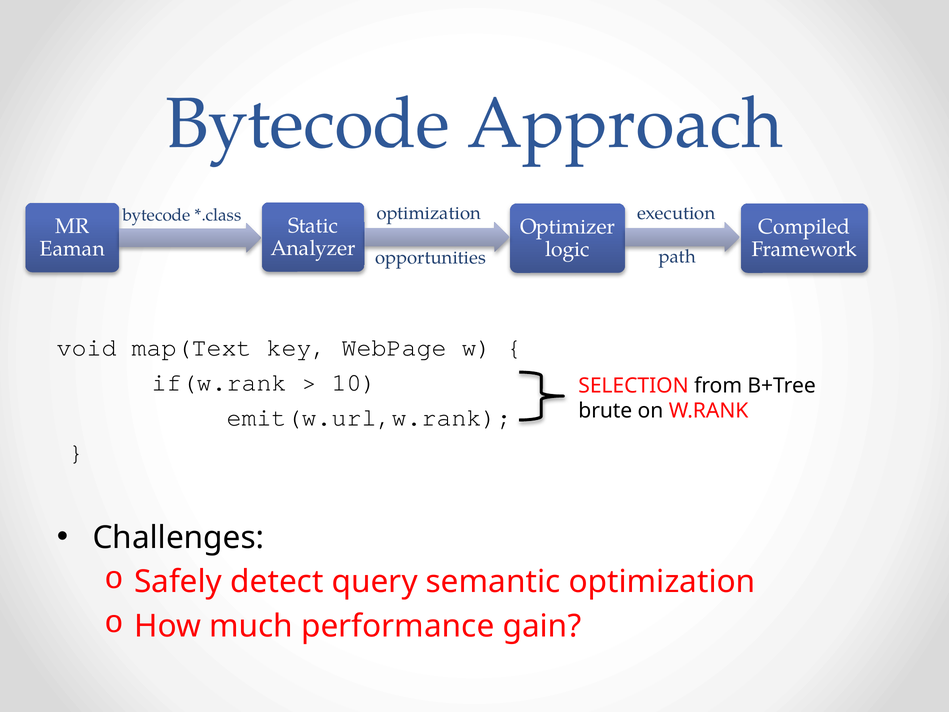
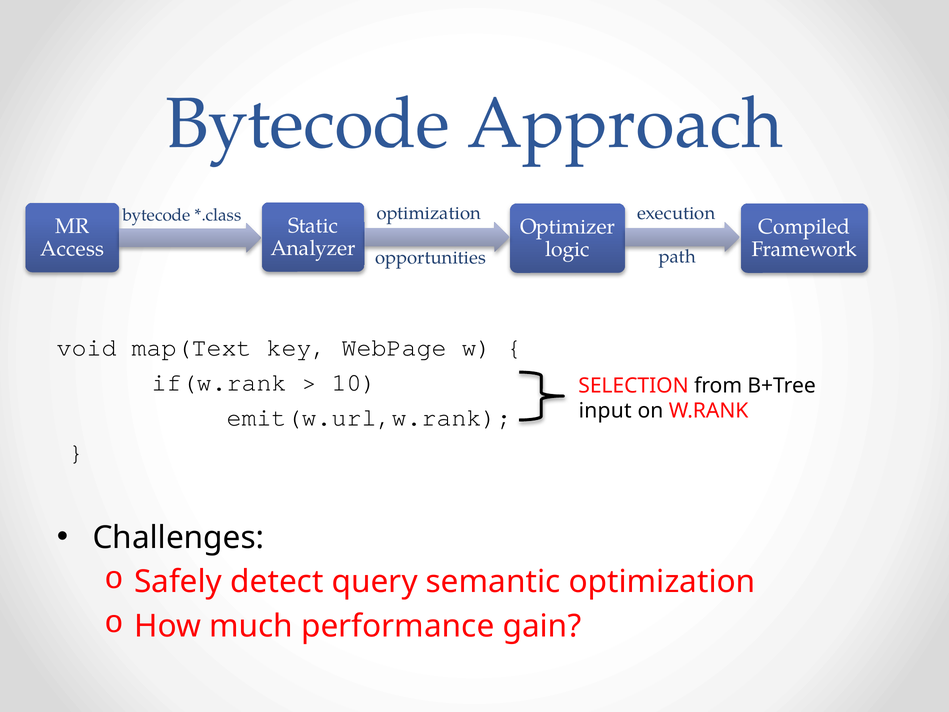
Eaman: Eaman -> Access (72, 249)
brute: brute -> input (605, 411)
